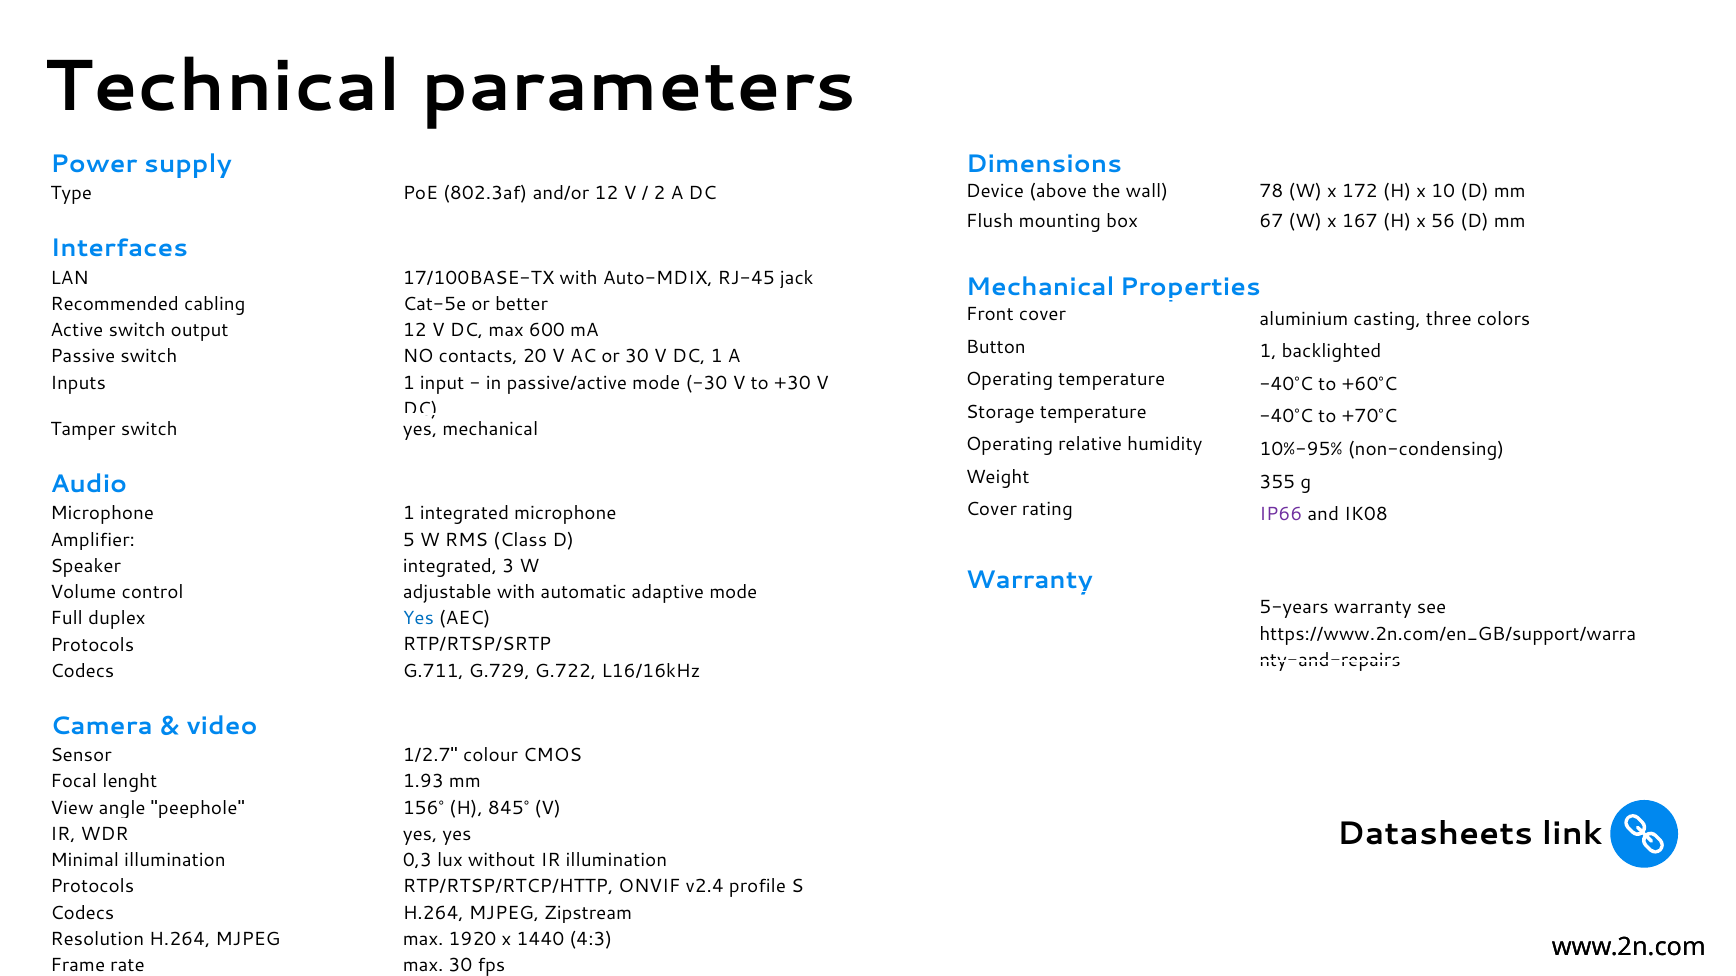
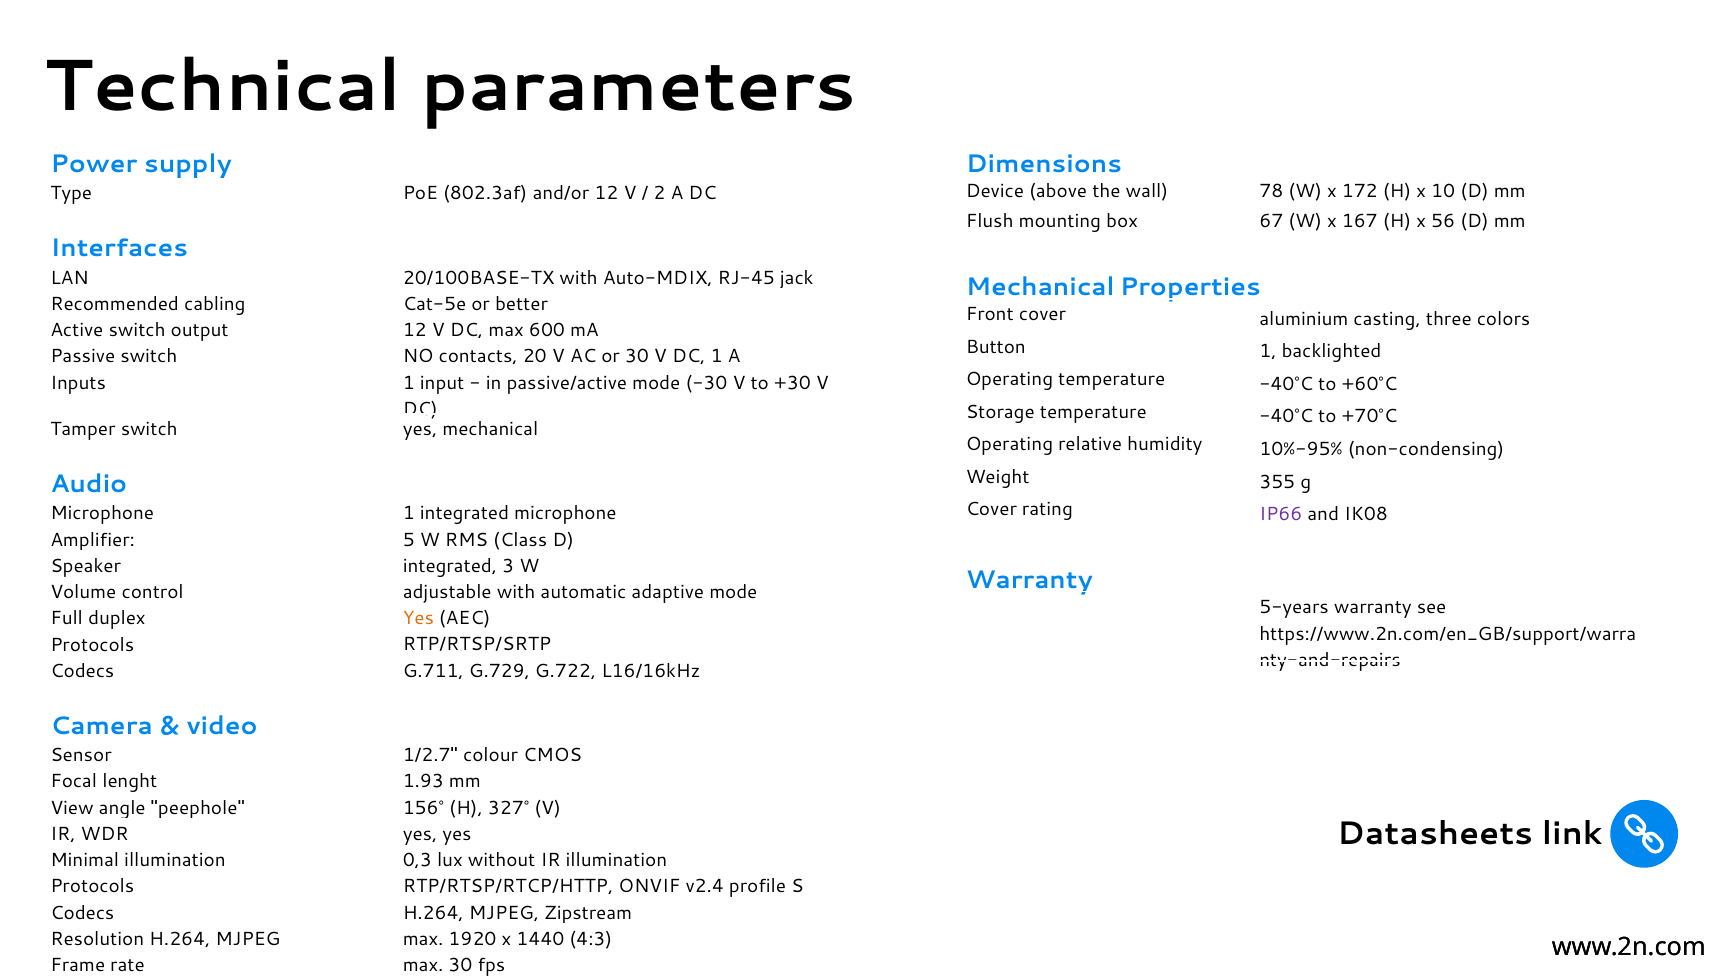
17/100BASE-TX: 17/100BASE-TX -> 20/100BASE-TX (479, 278)
Yes colour: blue -> orange (418, 619)
845°: 845° -> 327° (509, 808)
